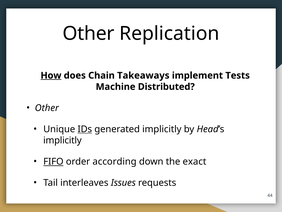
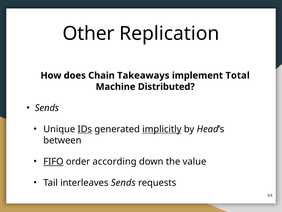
How underline: present -> none (51, 75)
Tests: Tests -> Total (238, 75)
Other: Other -> Sends (47, 108)
implicitly underline: none -> present (162, 129)
implicitly: implicitly -> between (62, 140)
exact: exact -> value (194, 161)
interleaves Issues: Issues -> Sends (123, 182)
